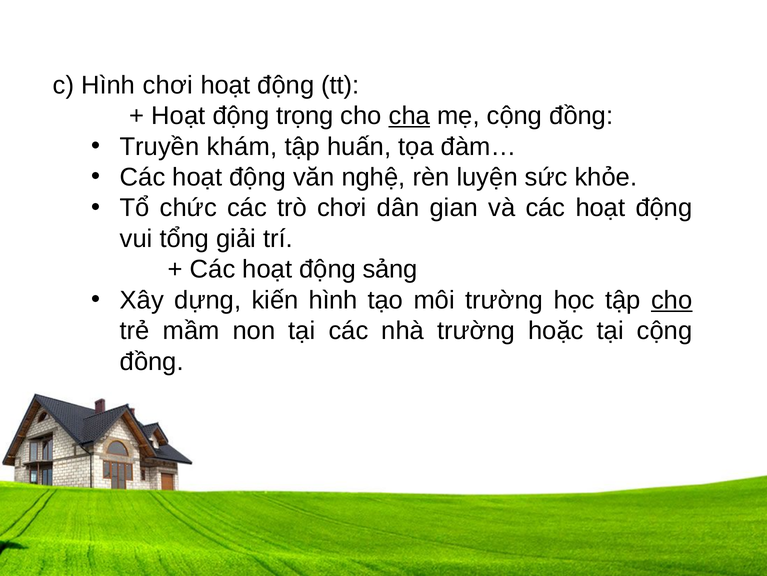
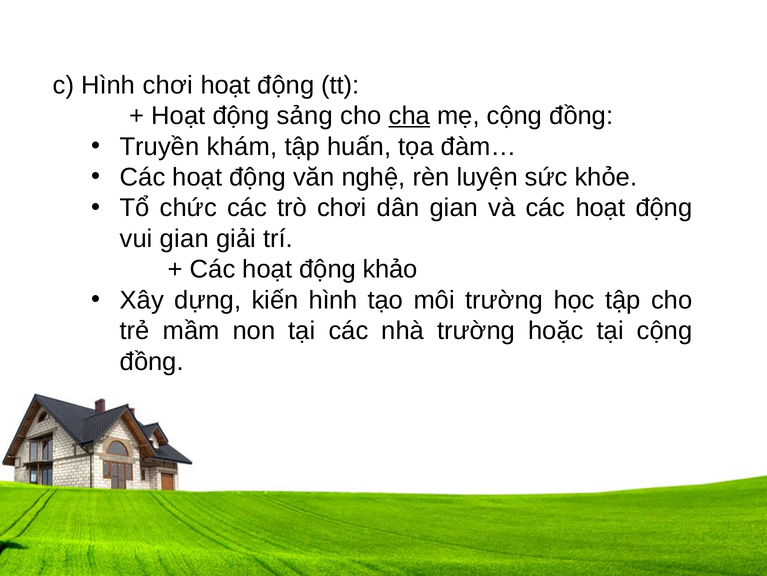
trọng: trọng -> sảng (305, 116)
vui tổng: tổng -> gian (184, 238)
sảng: sảng -> khảo (390, 269)
cho underline: present -> none (672, 300)
